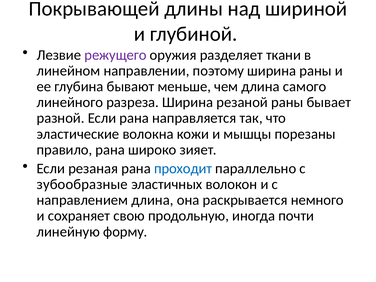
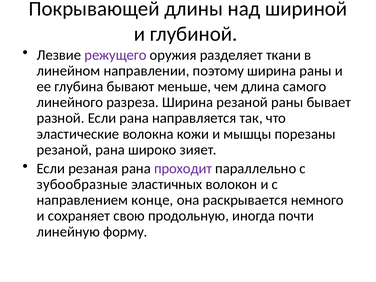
правило: правило -> резаной (64, 150)
проходит colour: blue -> purple (183, 169)
направлением длина: длина -> конце (152, 200)
